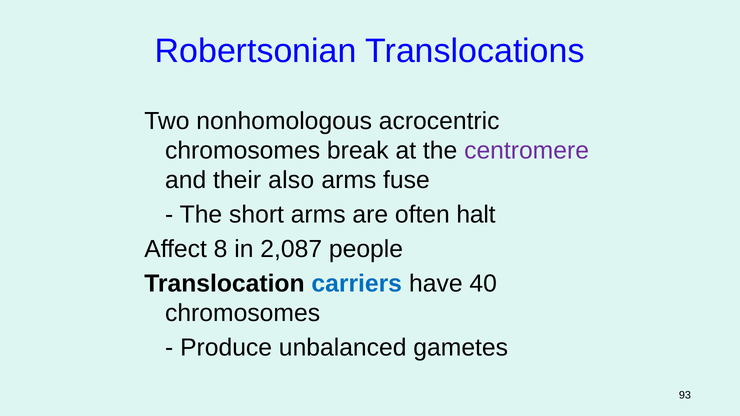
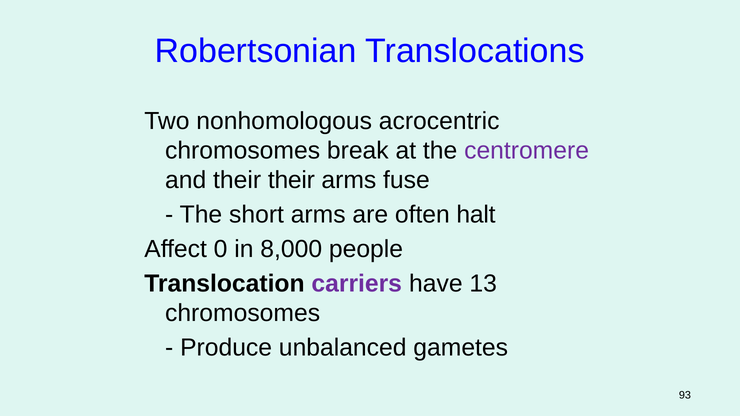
their also: also -> their (291, 180)
8: 8 -> 0 (221, 249)
2,087: 2,087 -> 8,000 (291, 249)
carriers colour: blue -> purple (357, 284)
40: 40 -> 13 (483, 284)
